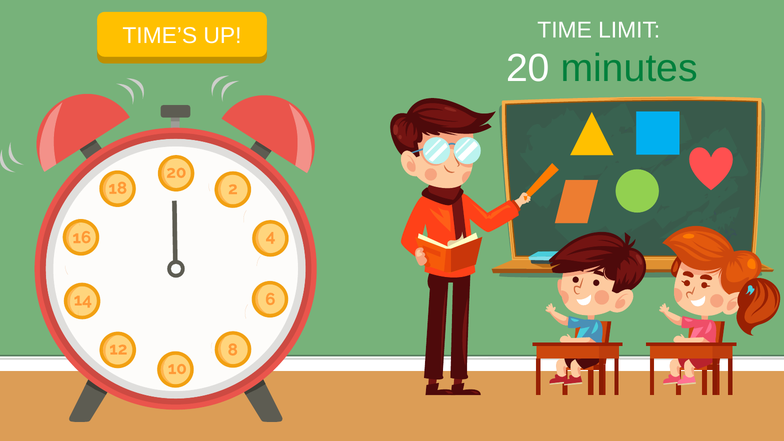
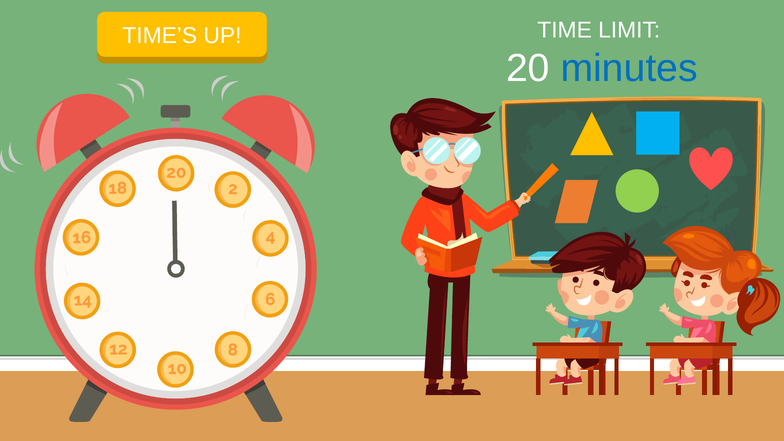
minutes colour: green -> blue (629, 69)
